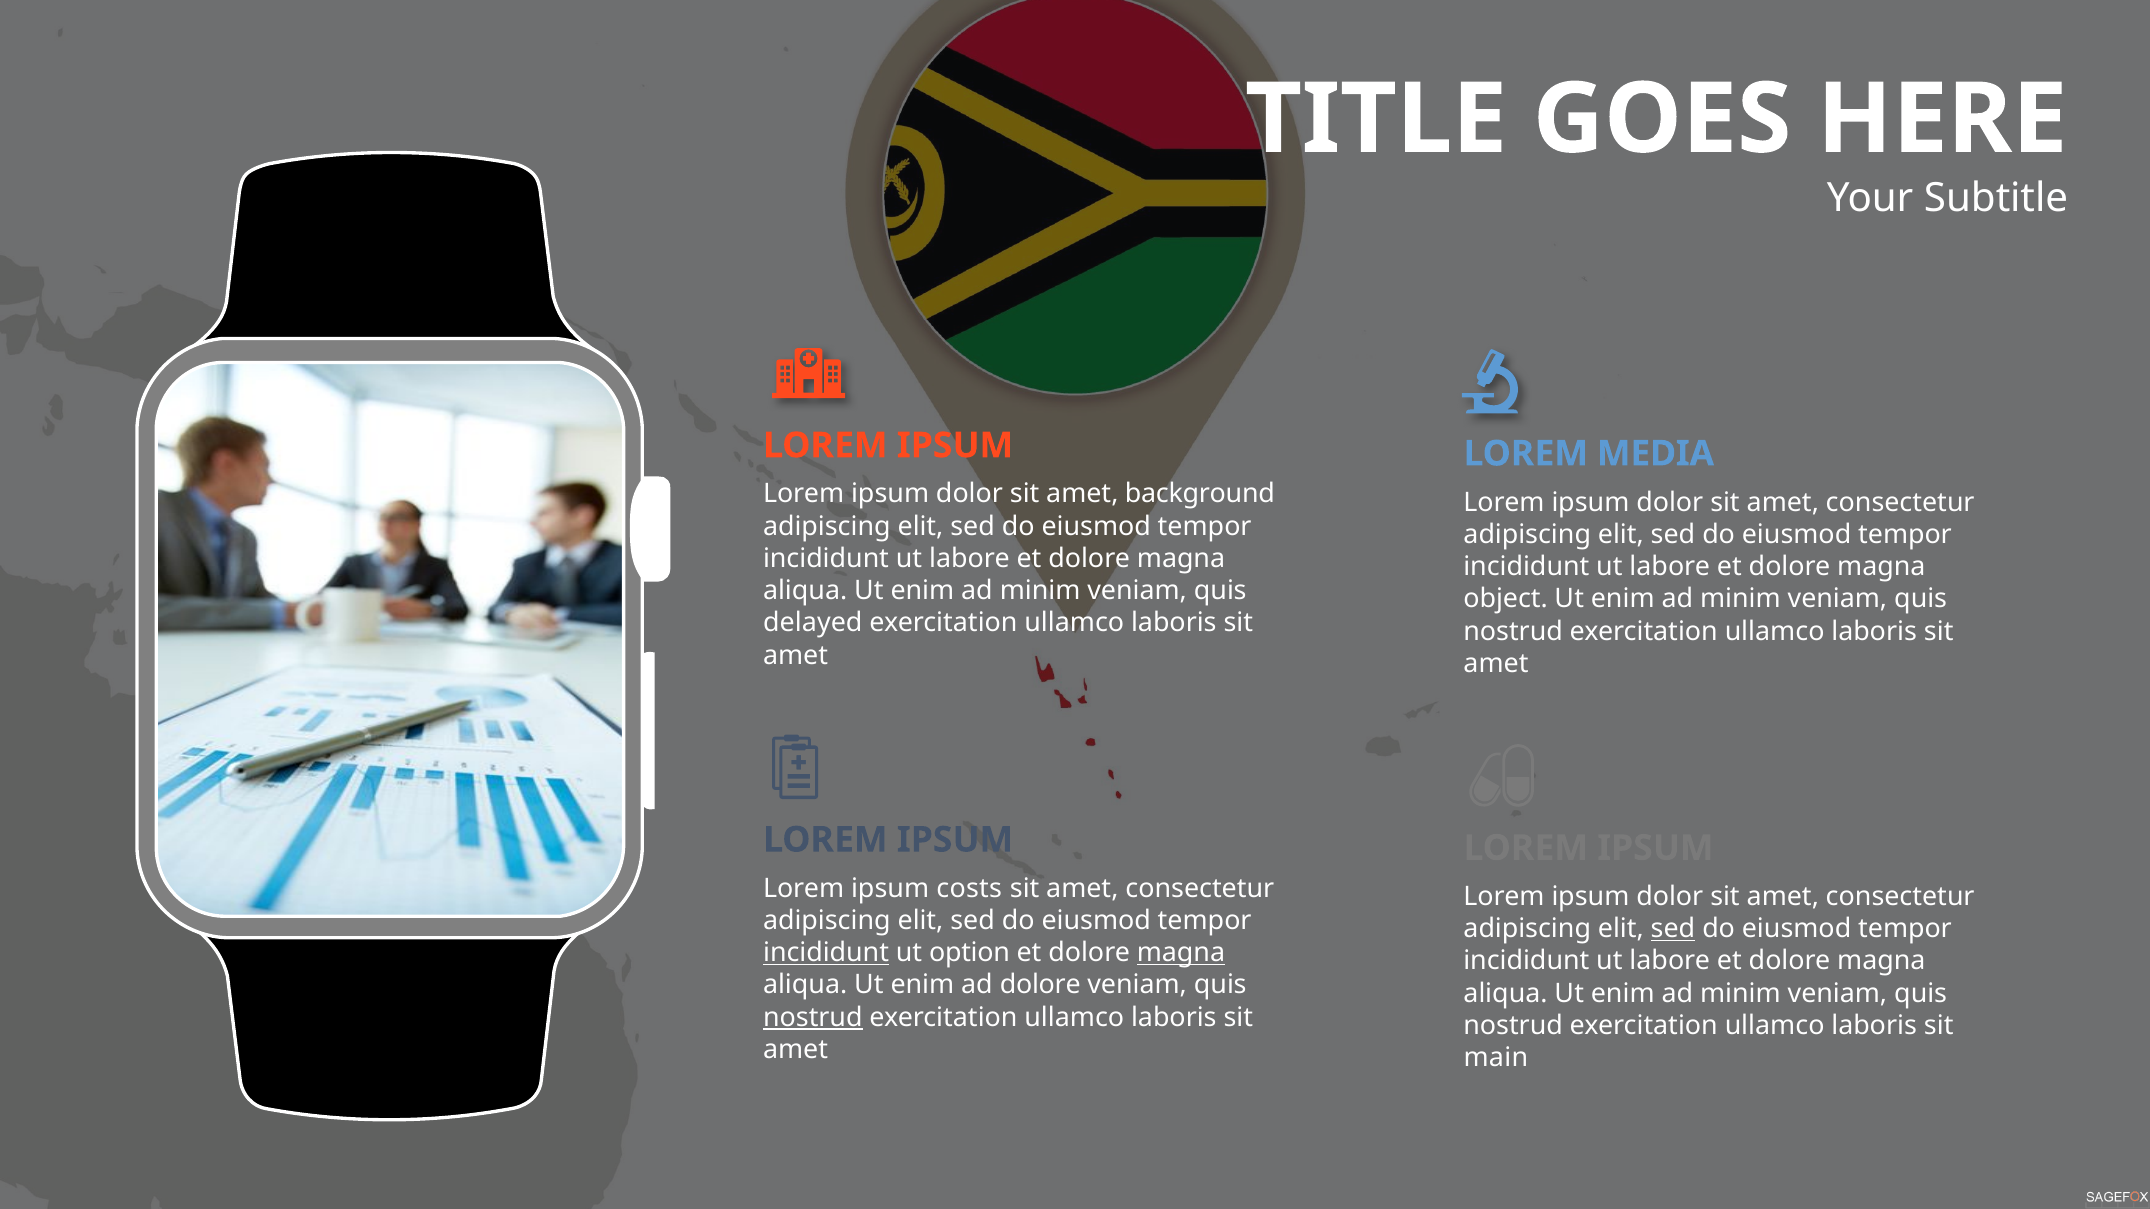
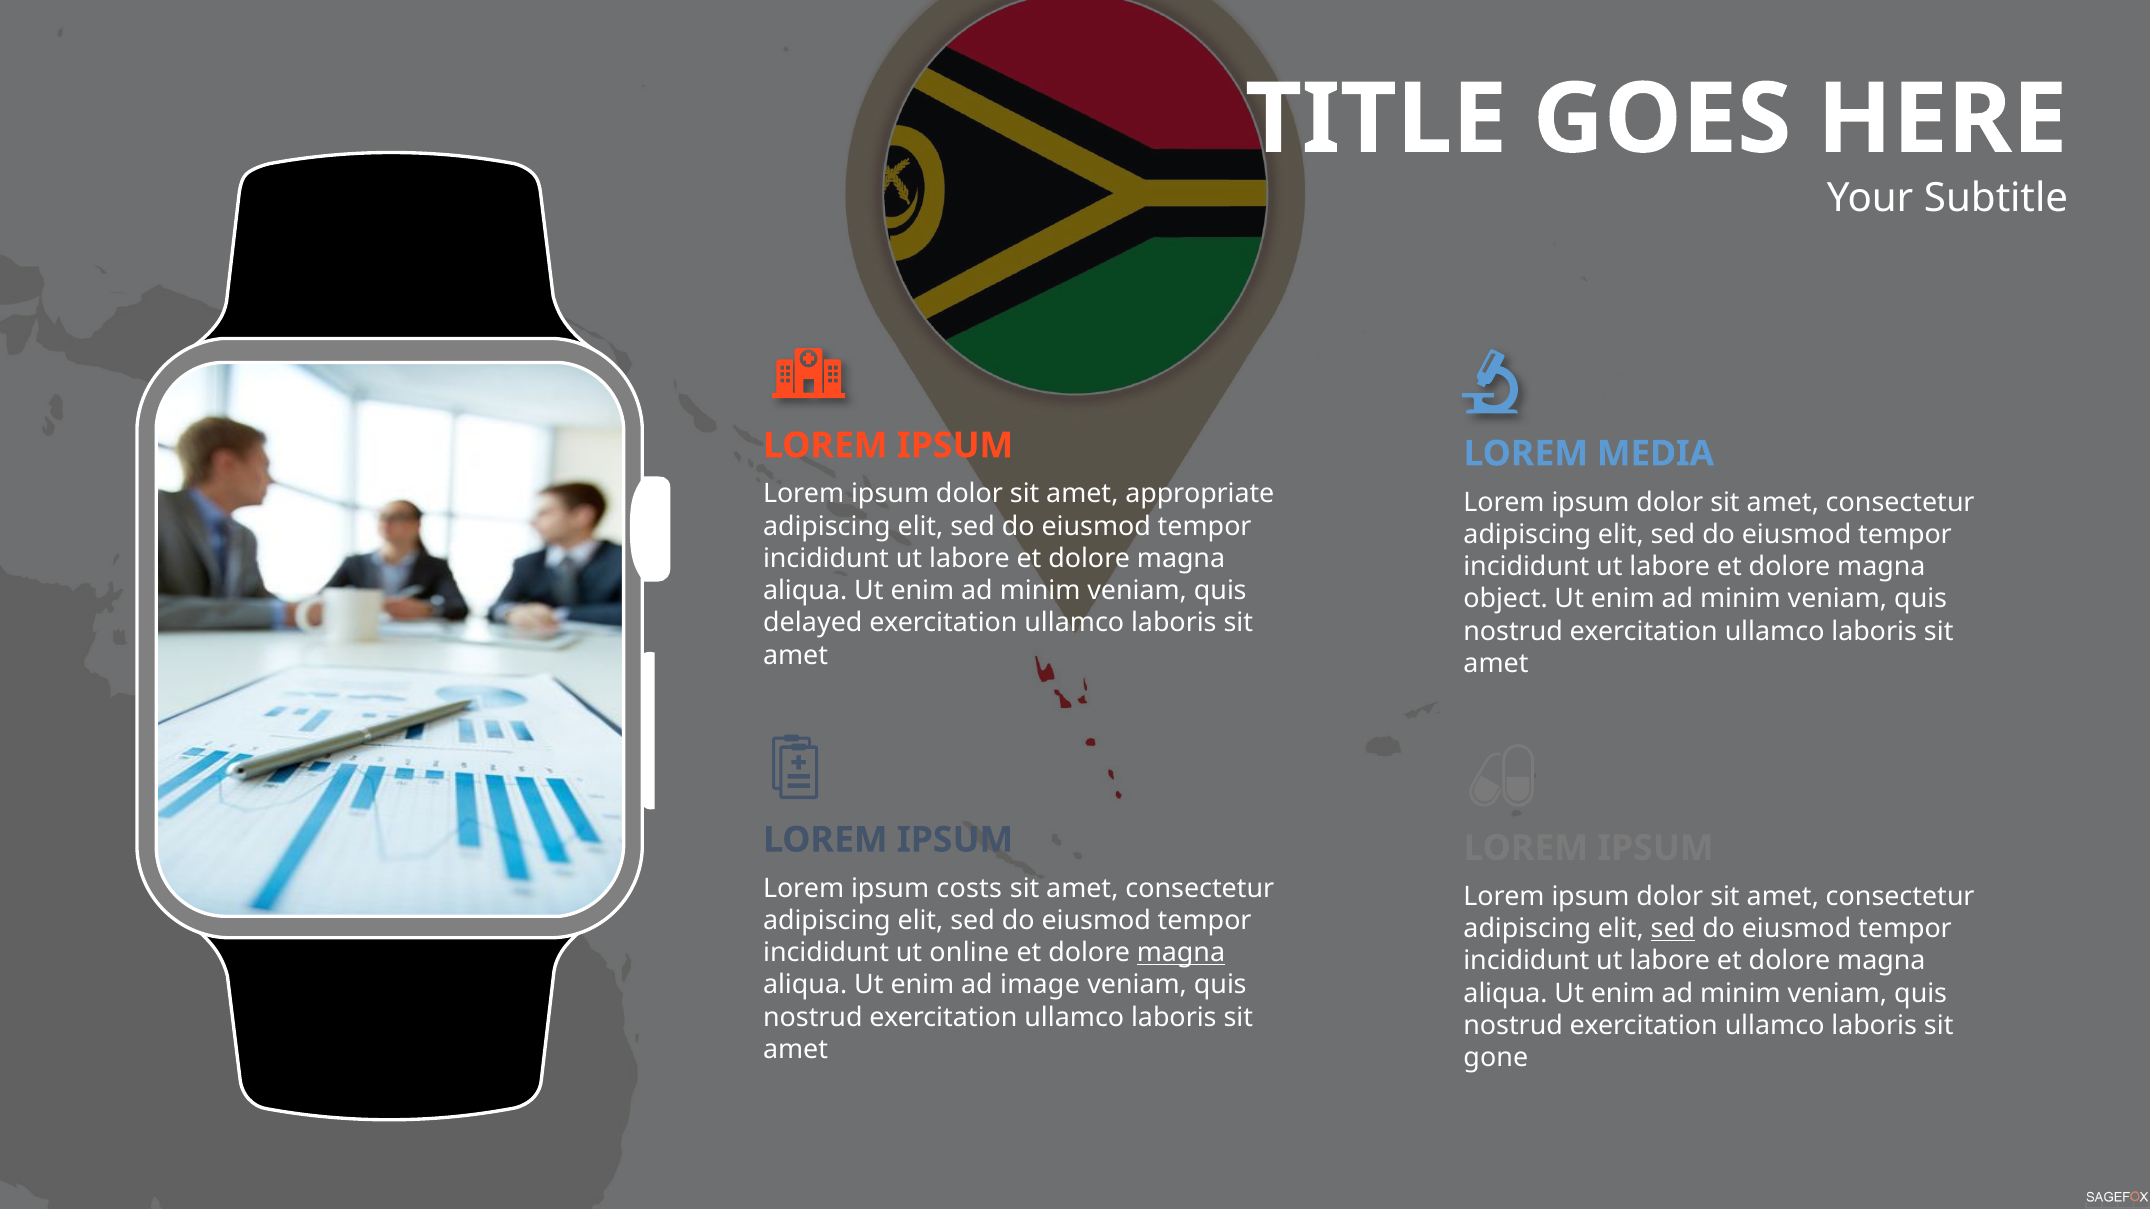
background: background -> appropriate (1200, 494)
incididunt underline: present -> none (826, 953)
option: option -> online (969, 953)
ad dolore: dolore -> image (1040, 985)
nostrud underline: present -> none (813, 1018)
main: main -> gone (1496, 1058)
